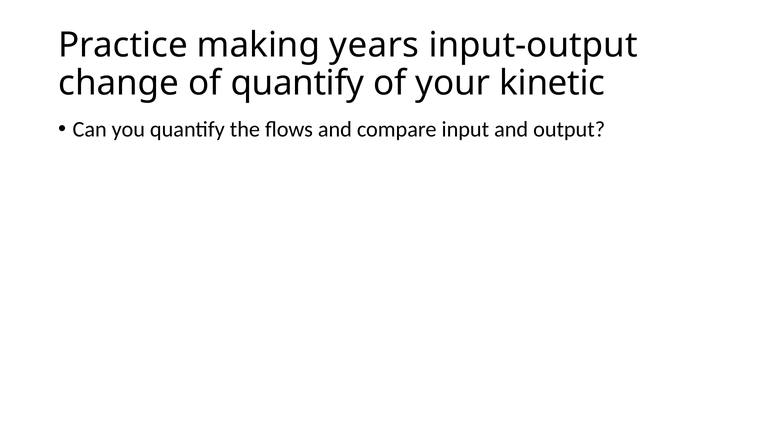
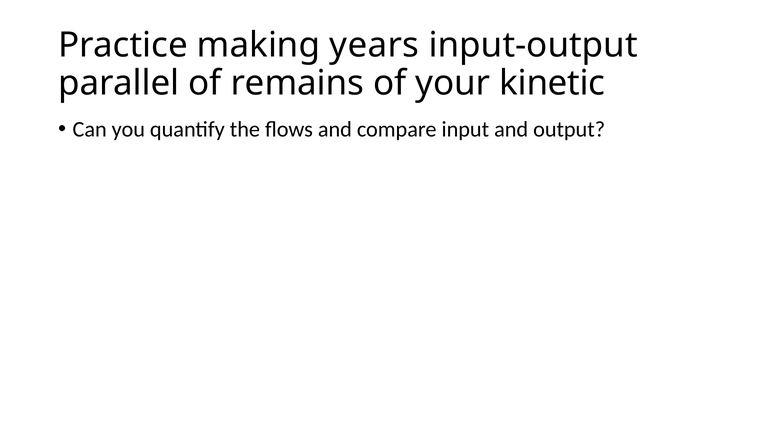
change: change -> parallel (119, 83)
of quantify: quantify -> remains (297, 83)
